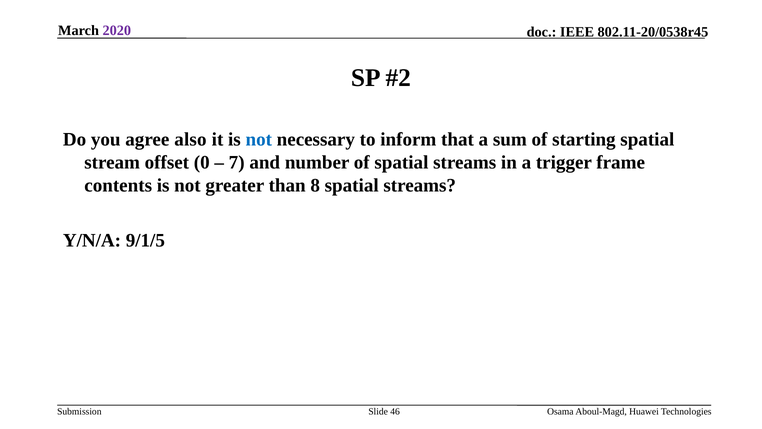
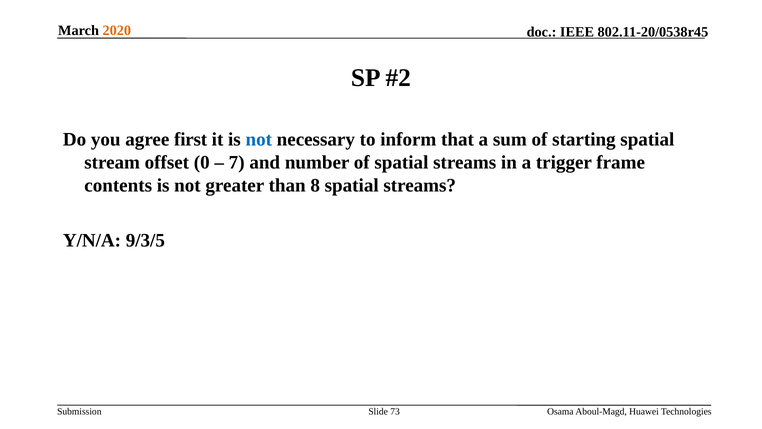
2020 colour: purple -> orange (117, 30)
also: also -> first (191, 139)
9/1/5: 9/1/5 -> 9/3/5 (145, 240)
46: 46 -> 73 (395, 411)
